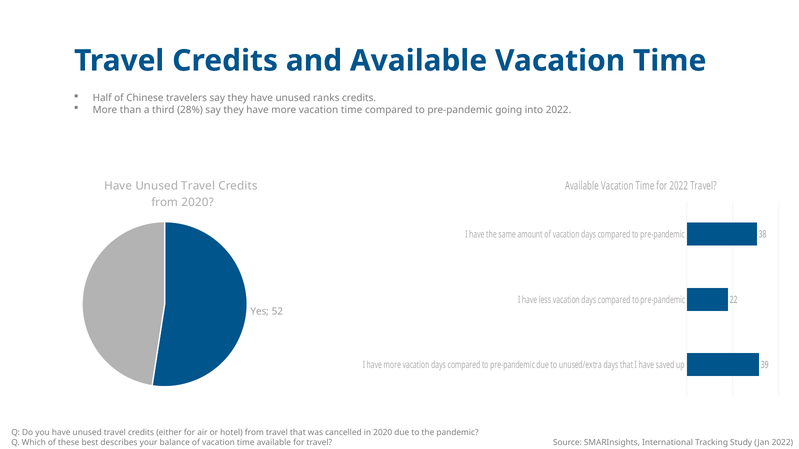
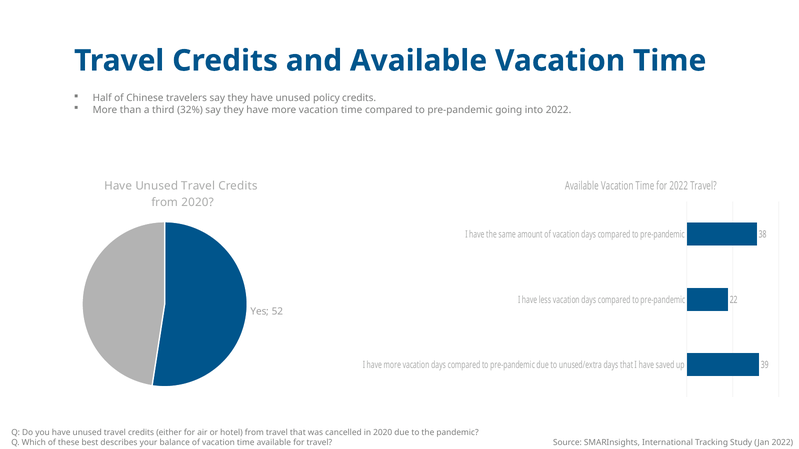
ranks: ranks -> policy (326, 98)
28%: 28% -> 32% (190, 110)
